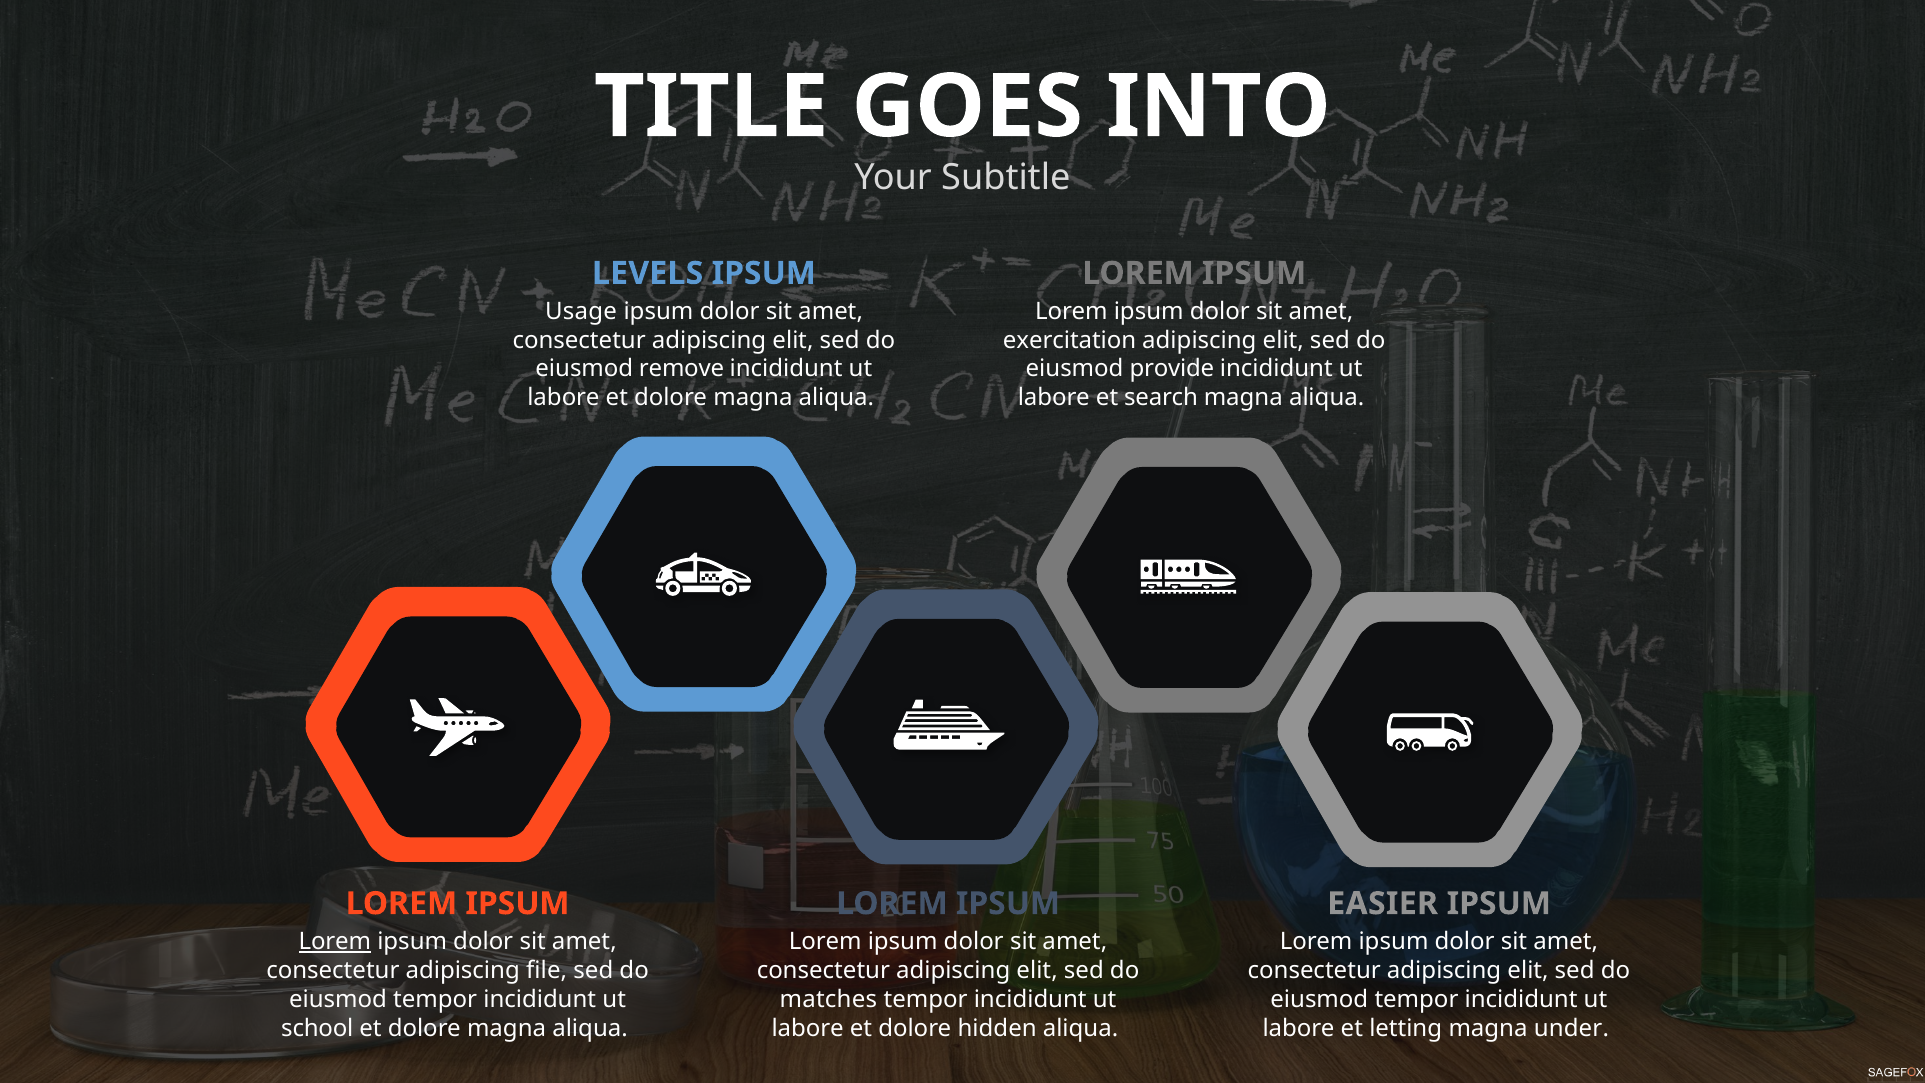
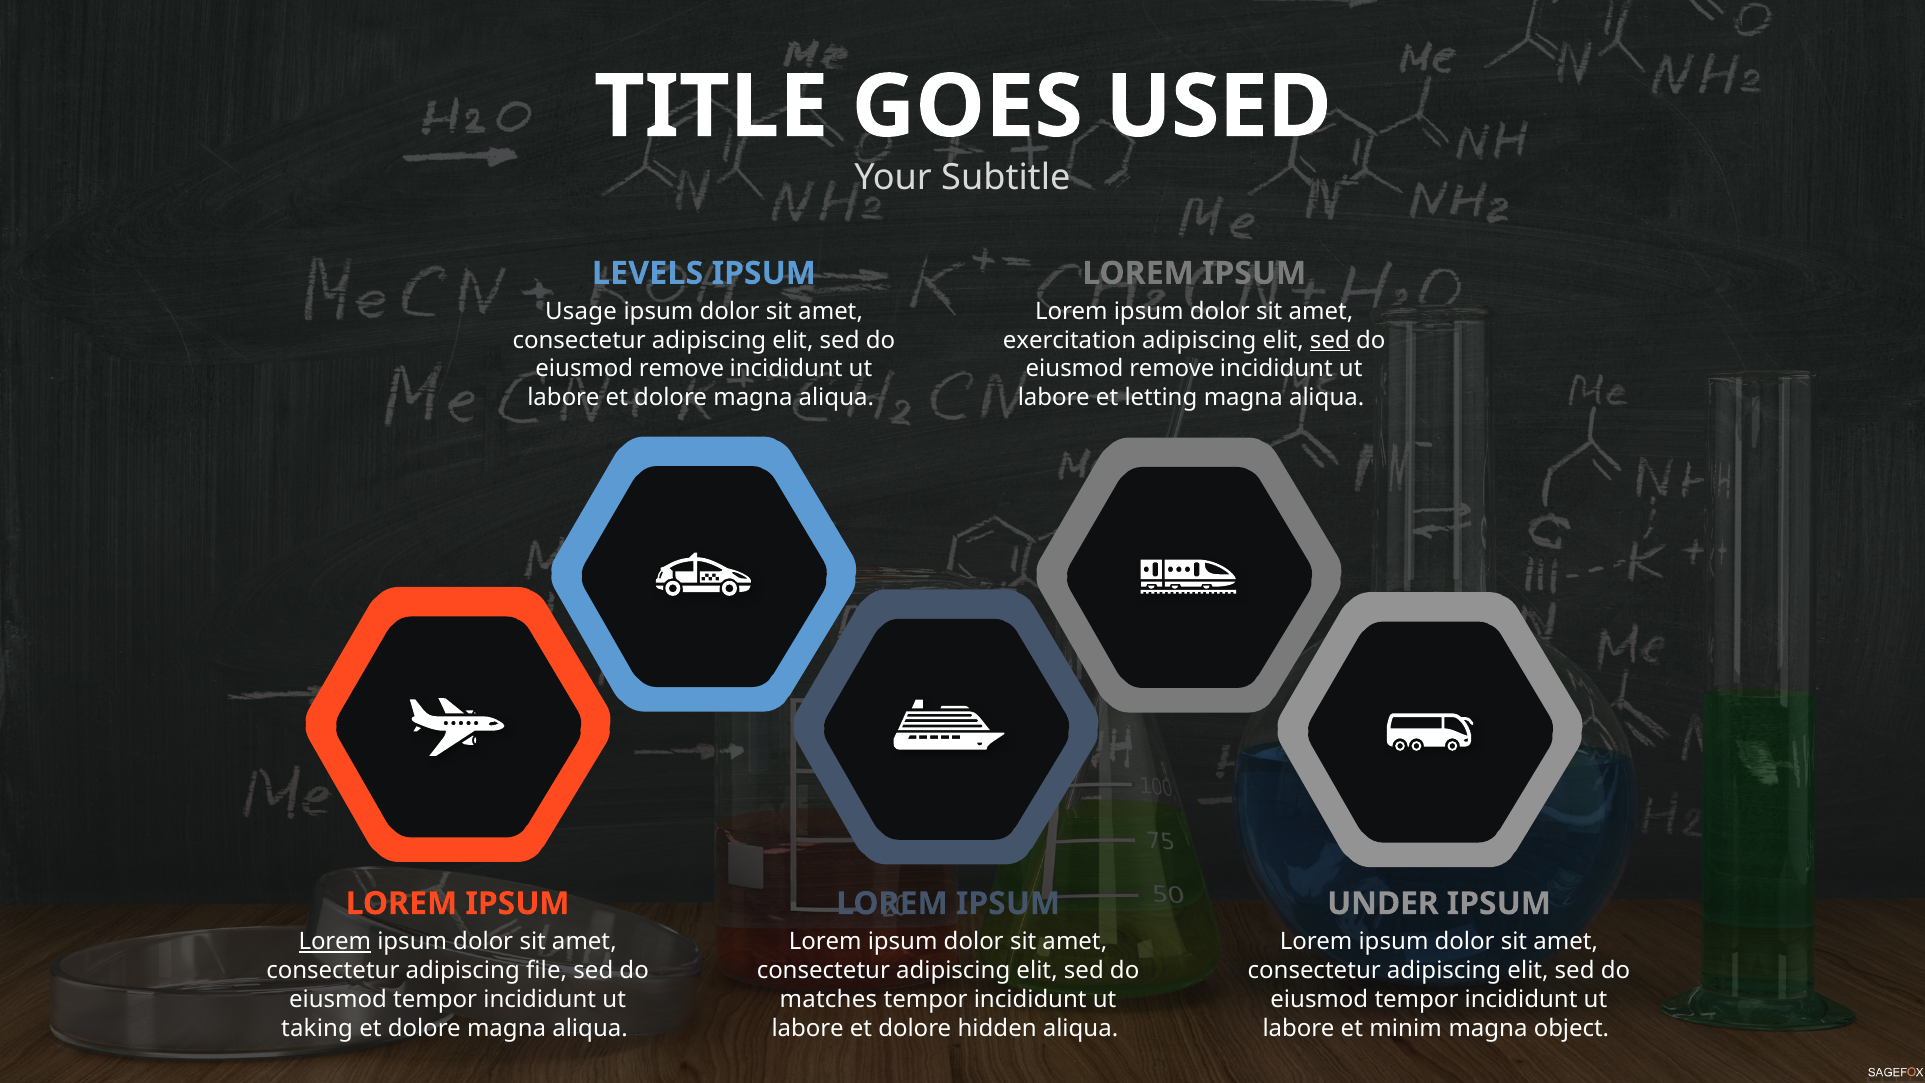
INTO: INTO -> USED (1218, 107)
sed underline: none -> present (1330, 340)
provide: provide -> remove (1172, 369)
search: search -> letting (1161, 398)
EASIER: EASIER -> UNDER (1383, 903)
school: school -> taking (317, 1028)
letting: letting -> minim (1406, 1028)
under: under -> object (1571, 1028)
